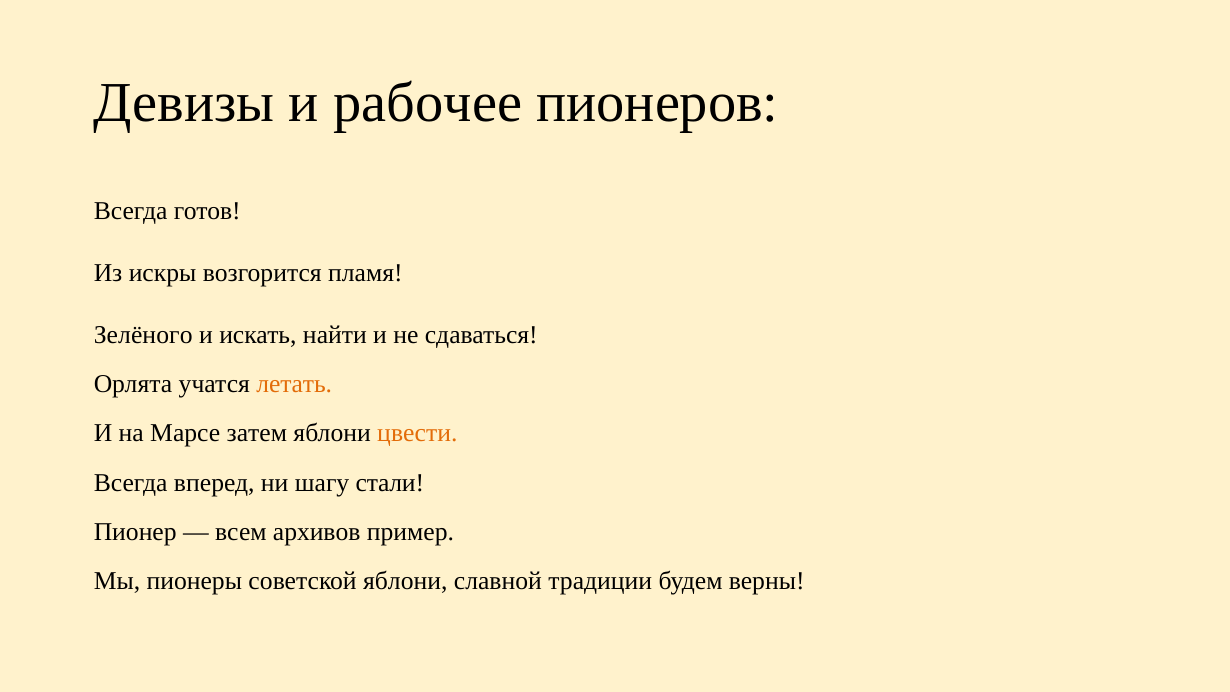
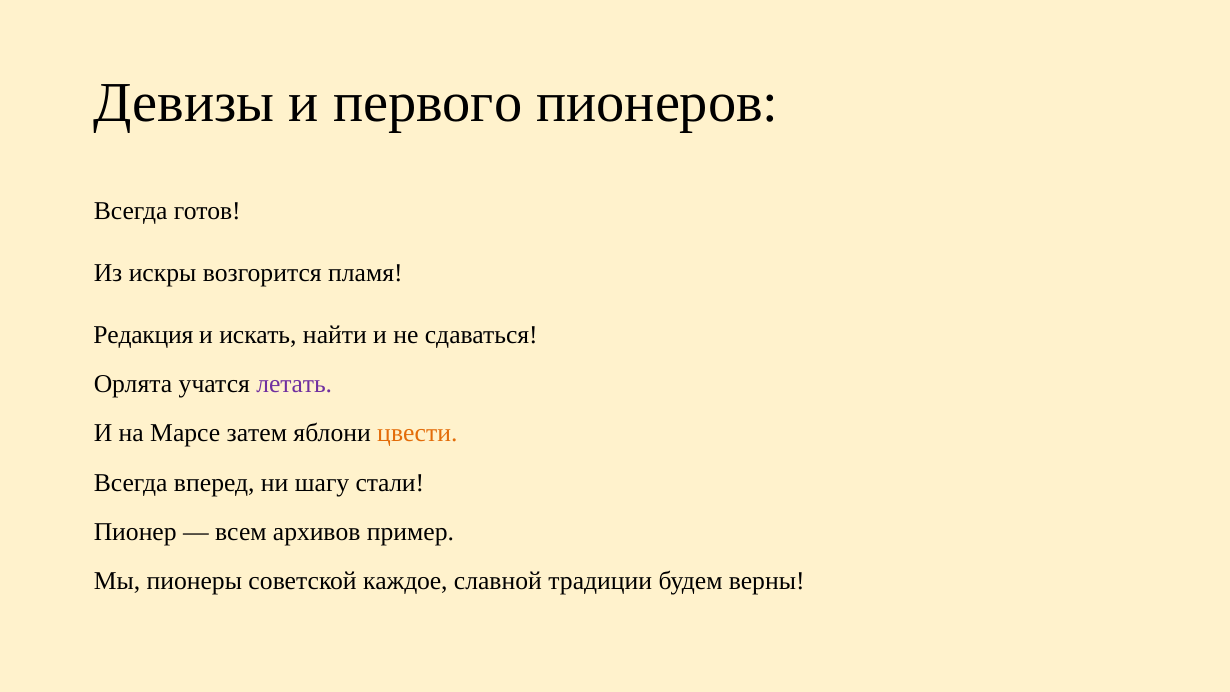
рабочее: рабочее -> первого (428, 103)
Зелёного: Зелёного -> Редакция (143, 335)
летать colour: orange -> purple (294, 384)
советской яблони: яблони -> каждое (405, 581)
